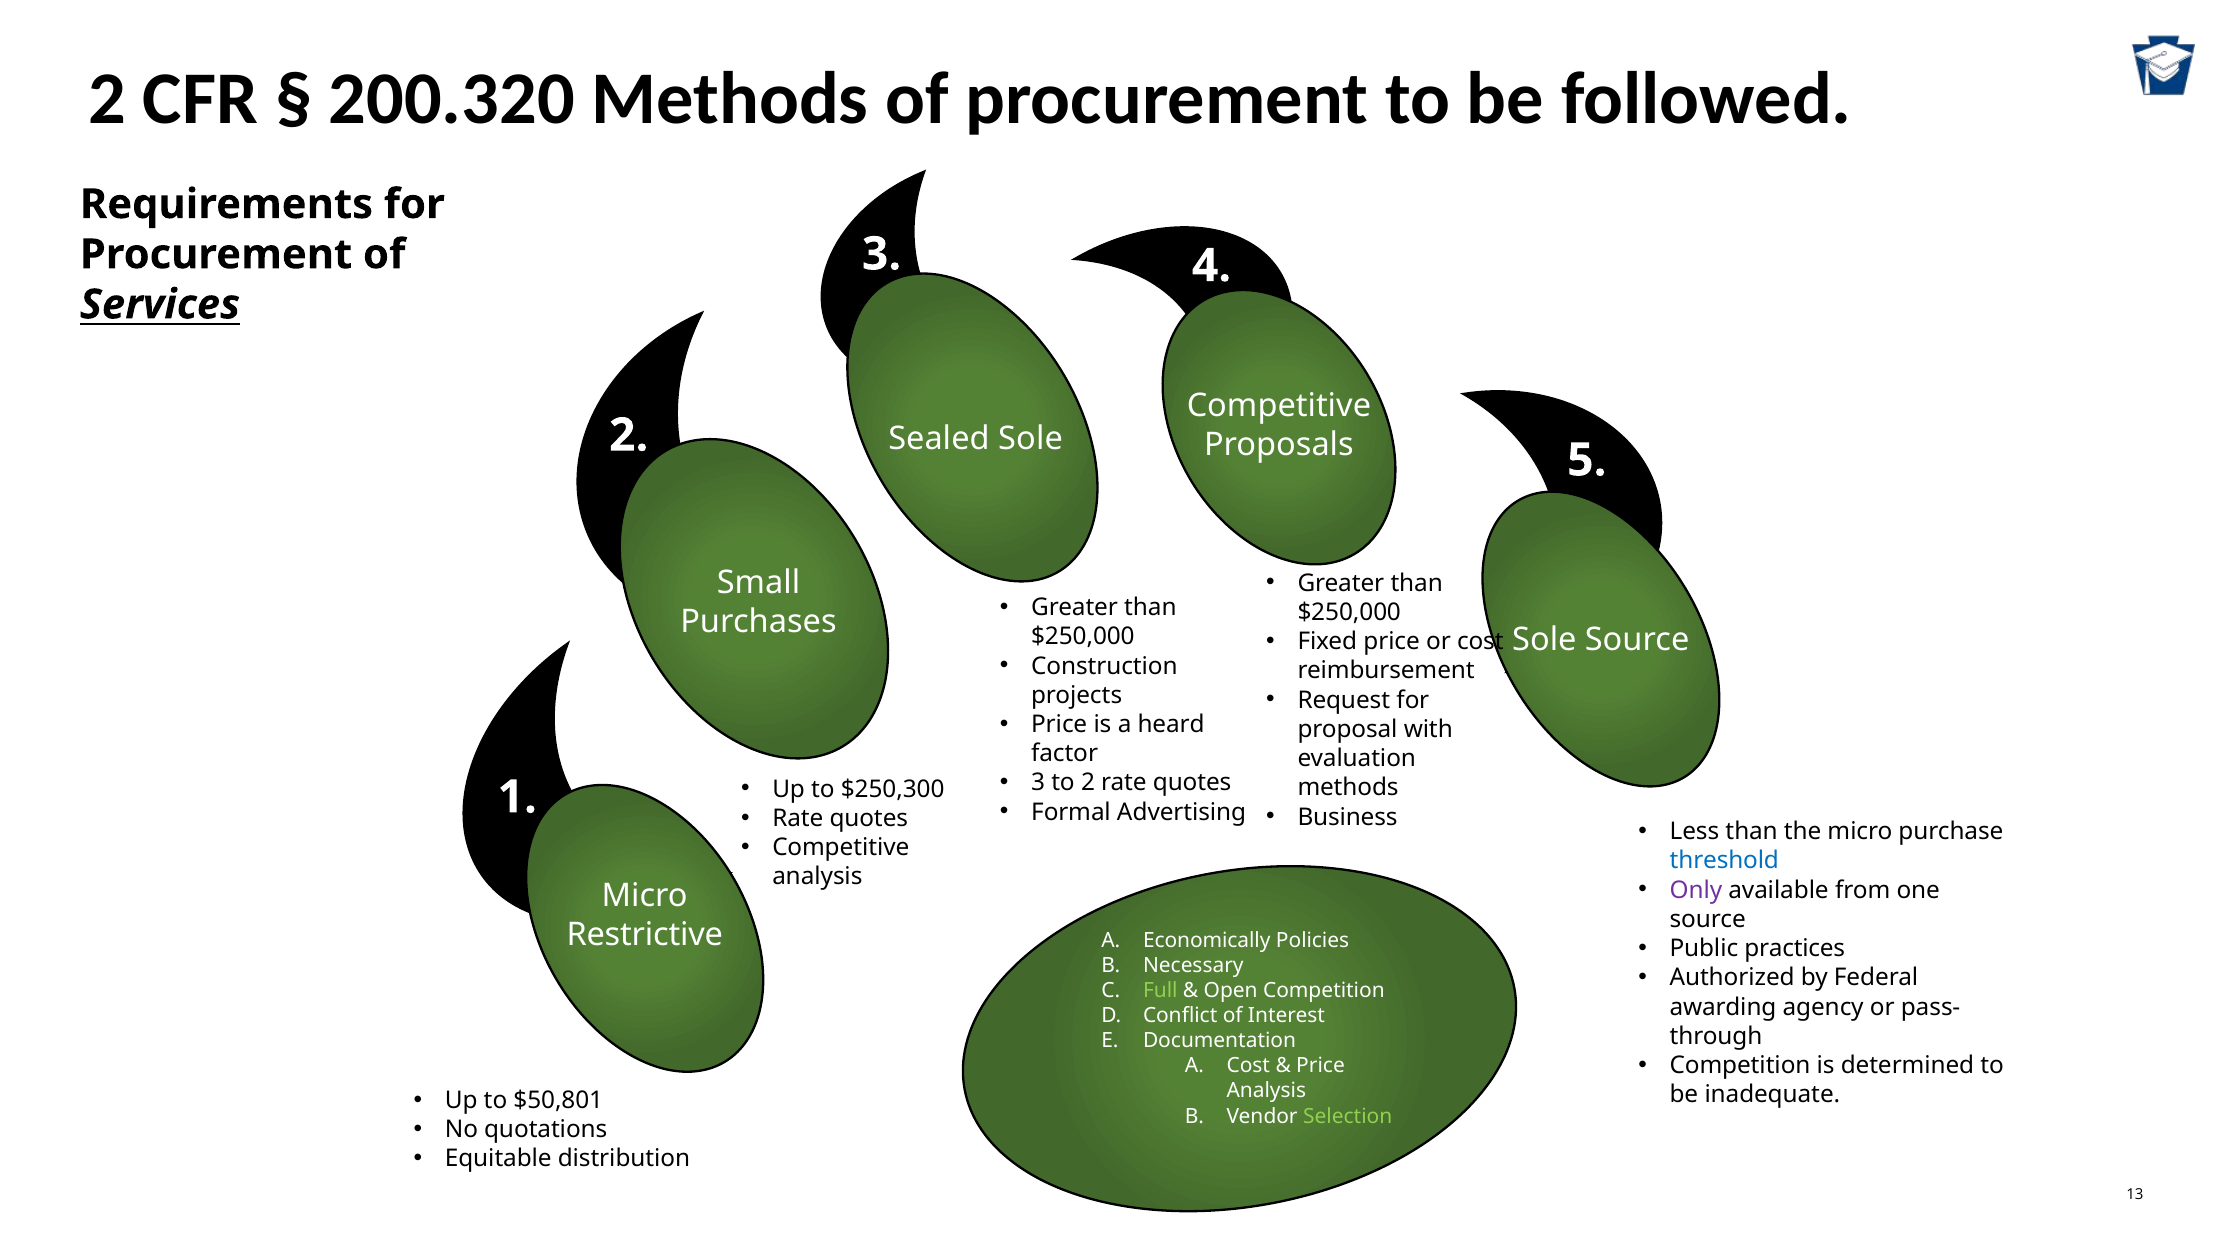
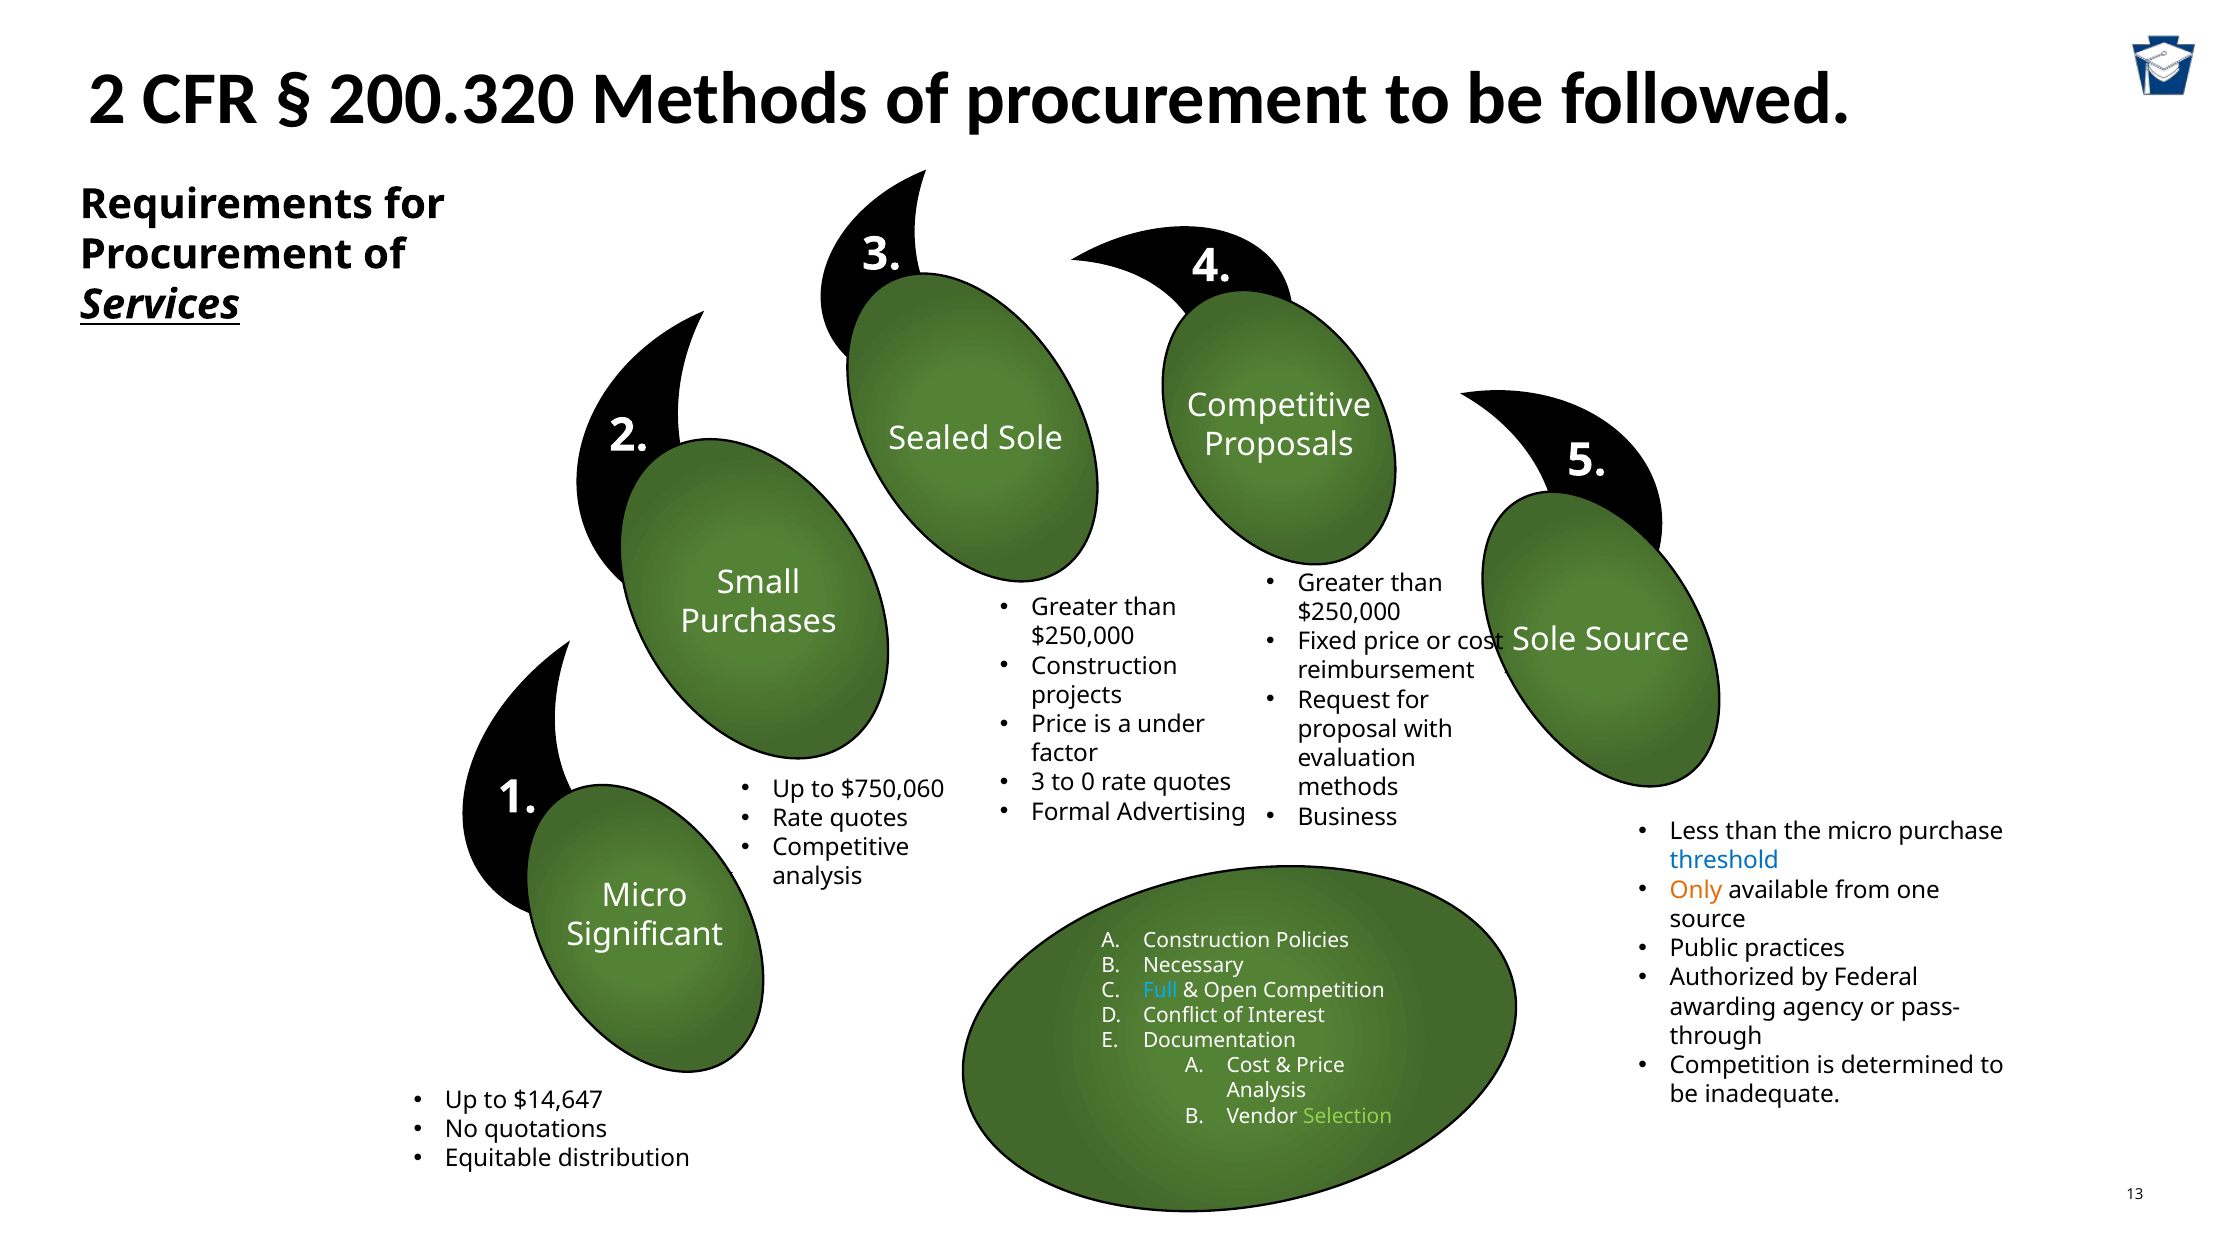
heard: heard -> under (1171, 725)
to 2: 2 -> 0 (1088, 783)
$250,300: $250,300 -> $750,060 (893, 789)
Only colour: purple -> orange (1696, 890)
Restrictive: Restrictive -> Significant (645, 936)
A Economically: Economically -> Construction (1207, 940)
Full colour: light green -> light blue (1160, 991)
$50,801: $50,801 -> $14,647 (558, 1101)
